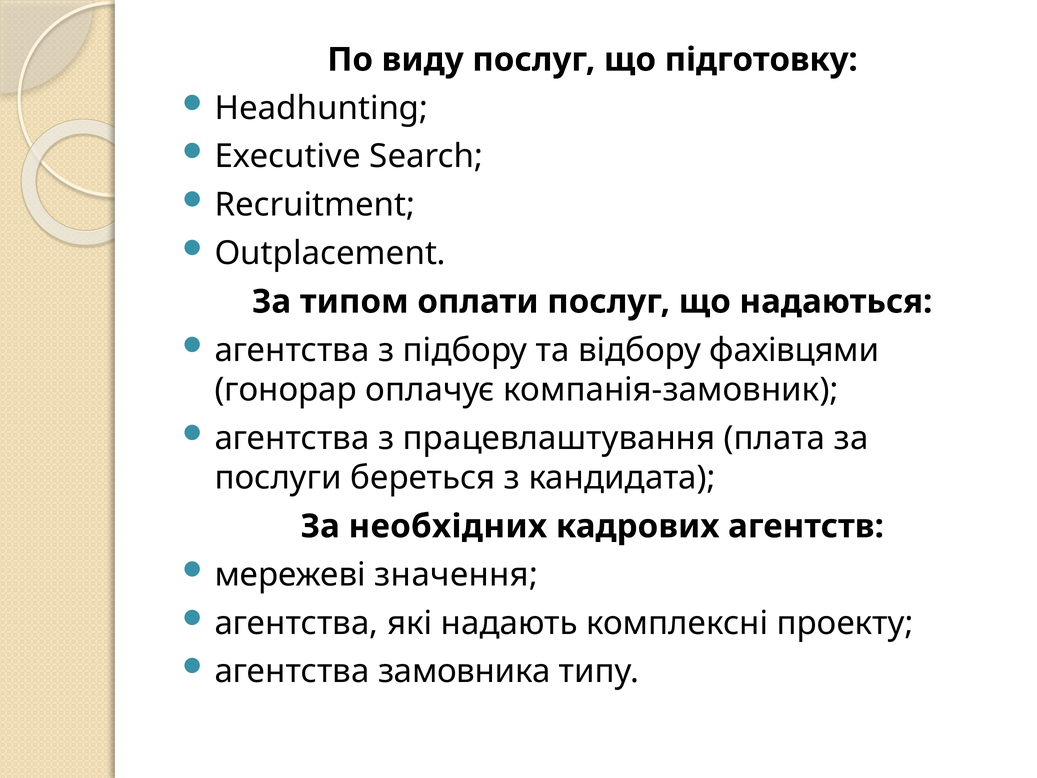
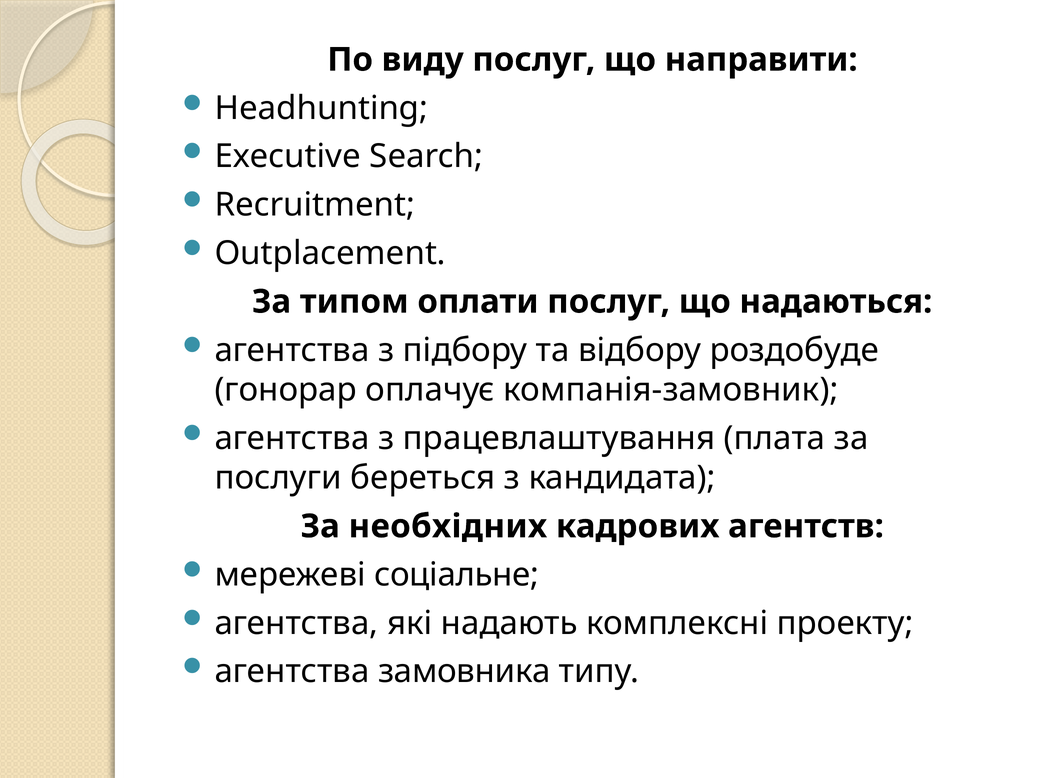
підготовку: підготовку -> направити (761, 60)
фахівцями: фахівцями -> роздобуде (794, 350)
значення: значення -> соціальне (457, 575)
